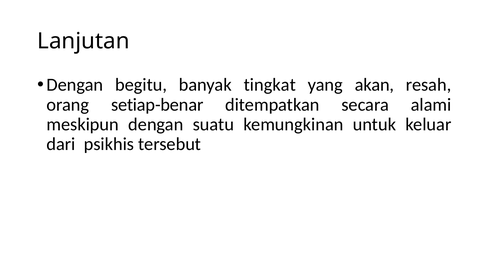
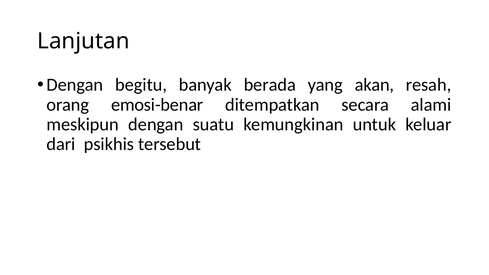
tingkat: tingkat -> berada (270, 85)
setiap-benar: setiap-benar -> emosi-benar (157, 105)
